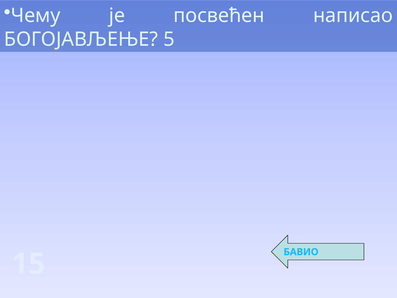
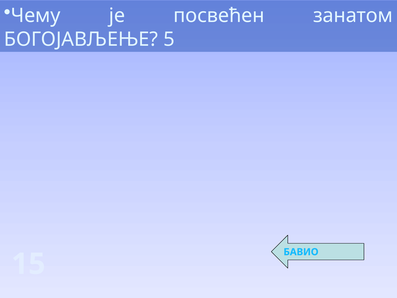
написао: написао -> занатом (353, 16)
